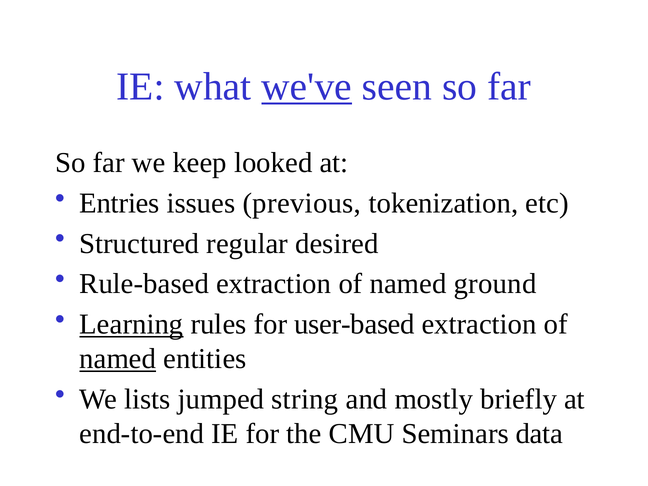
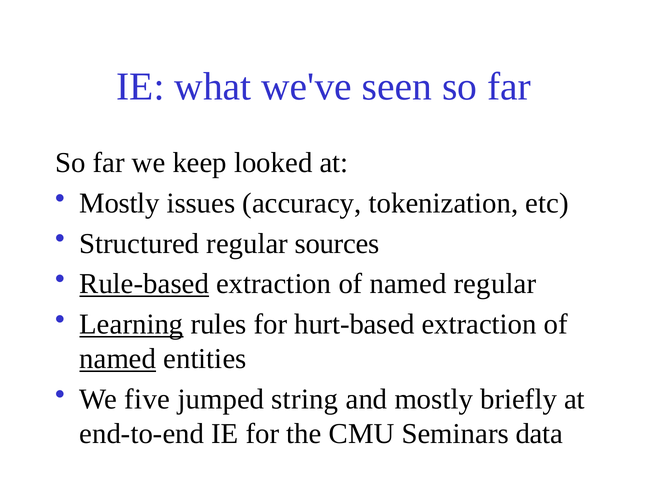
we've underline: present -> none (307, 86)
Entries: Entries -> Mostly (119, 203)
previous: previous -> accuracy (302, 203)
desired: desired -> sources (337, 244)
Rule-based underline: none -> present (144, 284)
named ground: ground -> regular (495, 284)
user-based: user-based -> hurt-based (355, 324)
lists: lists -> five (147, 399)
